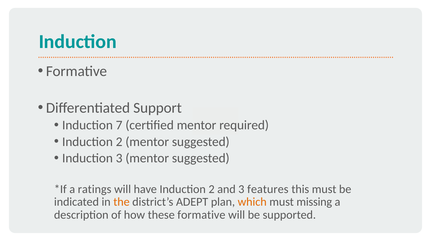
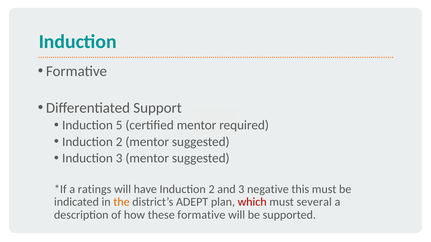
7: 7 -> 5 (119, 125)
features: features -> negative (268, 189)
which colour: orange -> red (252, 202)
missing: missing -> several (314, 202)
